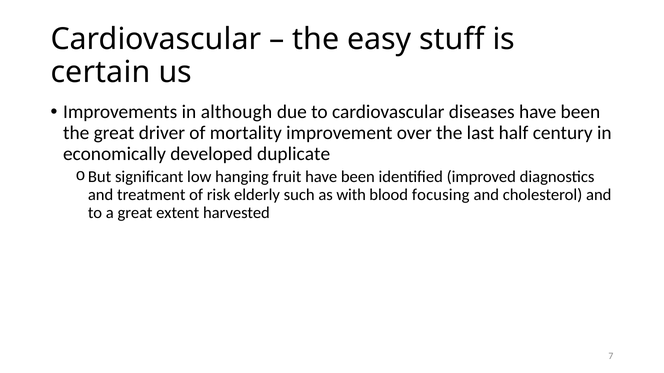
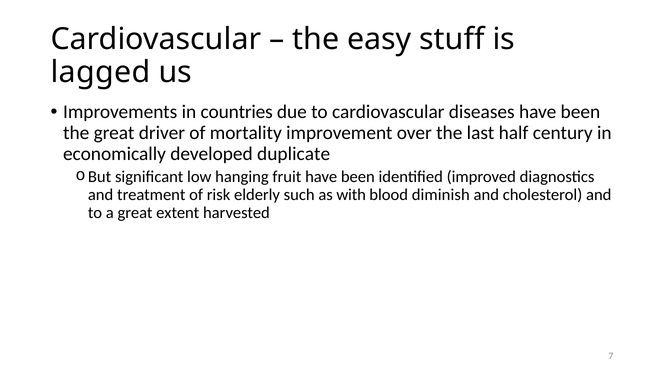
certain: certain -> lagged (100, 72)
although: although -> countries (237, 112)
focusing: focusing -> diminish (441, 195)
